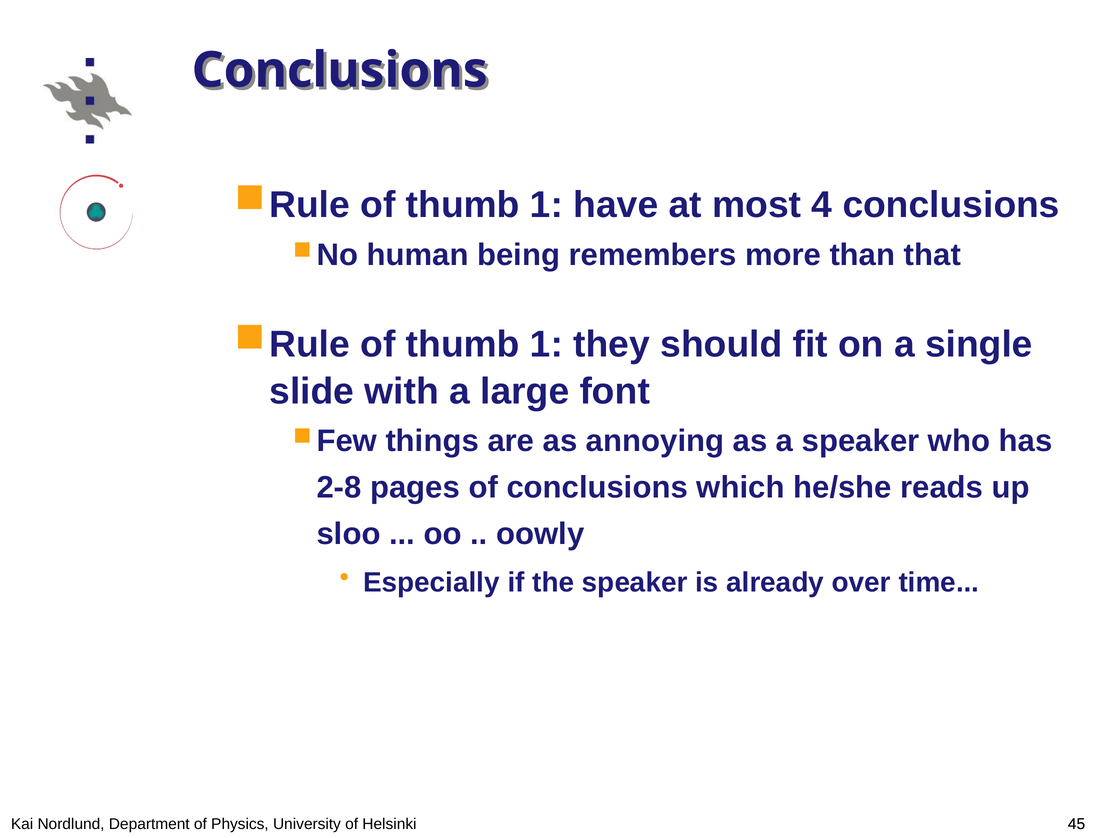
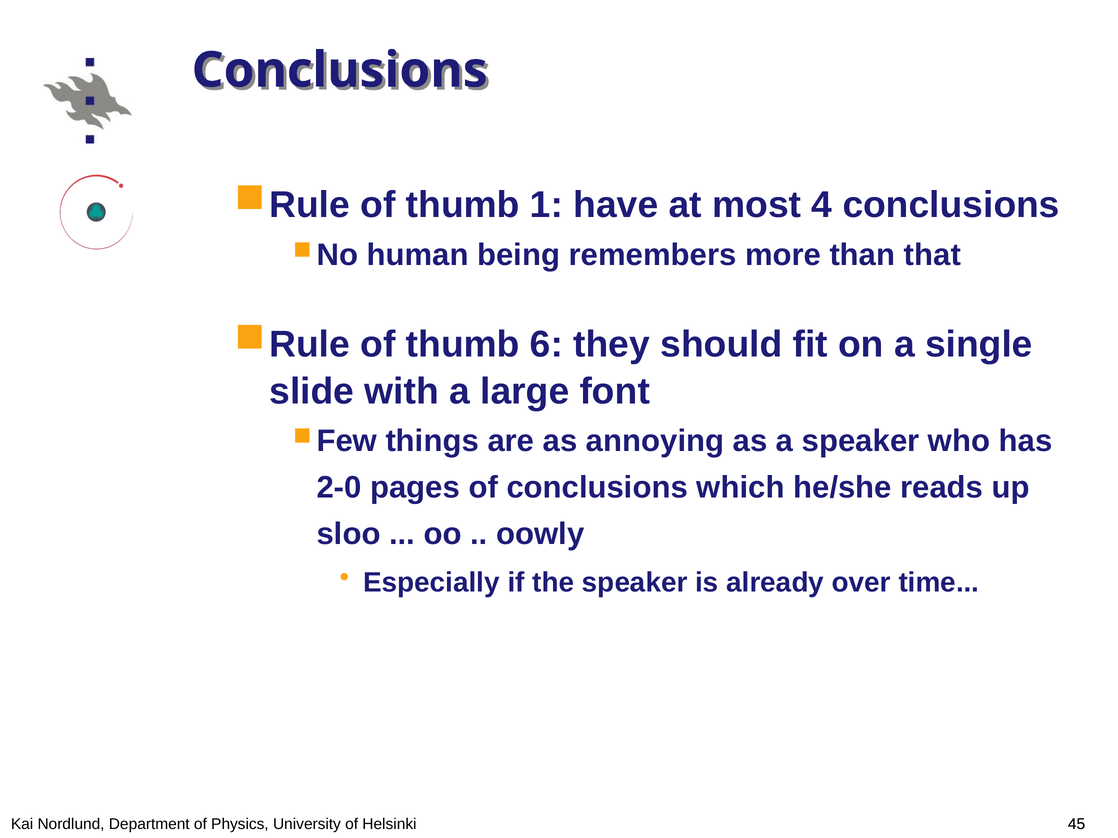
1: 1 -> 6 (546, 345)
2-8: 2-8 -> 2-0 (339, 488)
